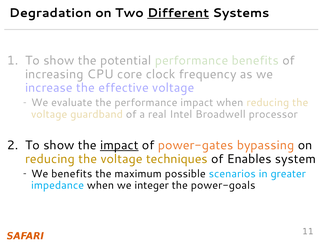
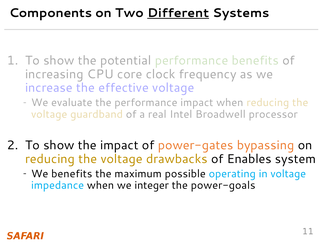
Degradation: Degradation -> Components (51, 13)
impact underline: present -> none (119, 145)
techniques: techniques -> drawbacks (177, 158)
scenarios: scenarios -> operating (232, 173)
in greater: greater -> voltage (288, 173)
